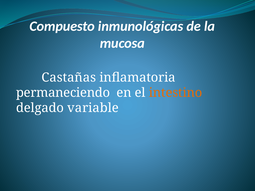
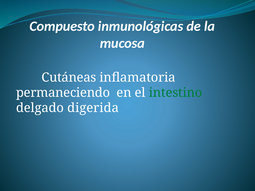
Castañas: Castañas -> Cutáneas (69, 78)
intestino colour: orange -> green (176, 93)
variable: variable -> digerida (93, 108)
